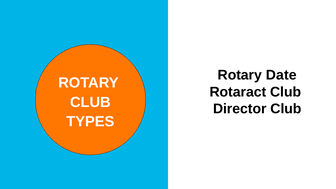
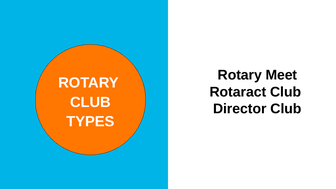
Date: Date -> Meet (281, 75)
